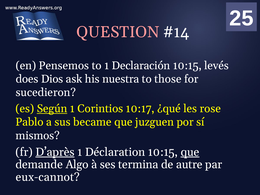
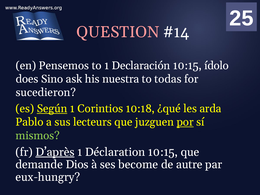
levés: levés -> ídolo (217, 66)
Dios: Dios -> Sino (52, 79)
those: those -> todas (168, 79)
10:17: 10:17 -> 10:18 (140, 109)
rose: rose -> arda (210, 109)
became: became -> lecteurs (93, 122)
por underline: none -> present (185, 122)
mismos colour: white -> light green (38, 136)
que underline: present -> none (190, 152)
Algo: Algo -> Dios (77, 165)
termina: termina -> become (138, 165)
eux-cannot: eux-cannot -> eux-hungry (48, 177)
